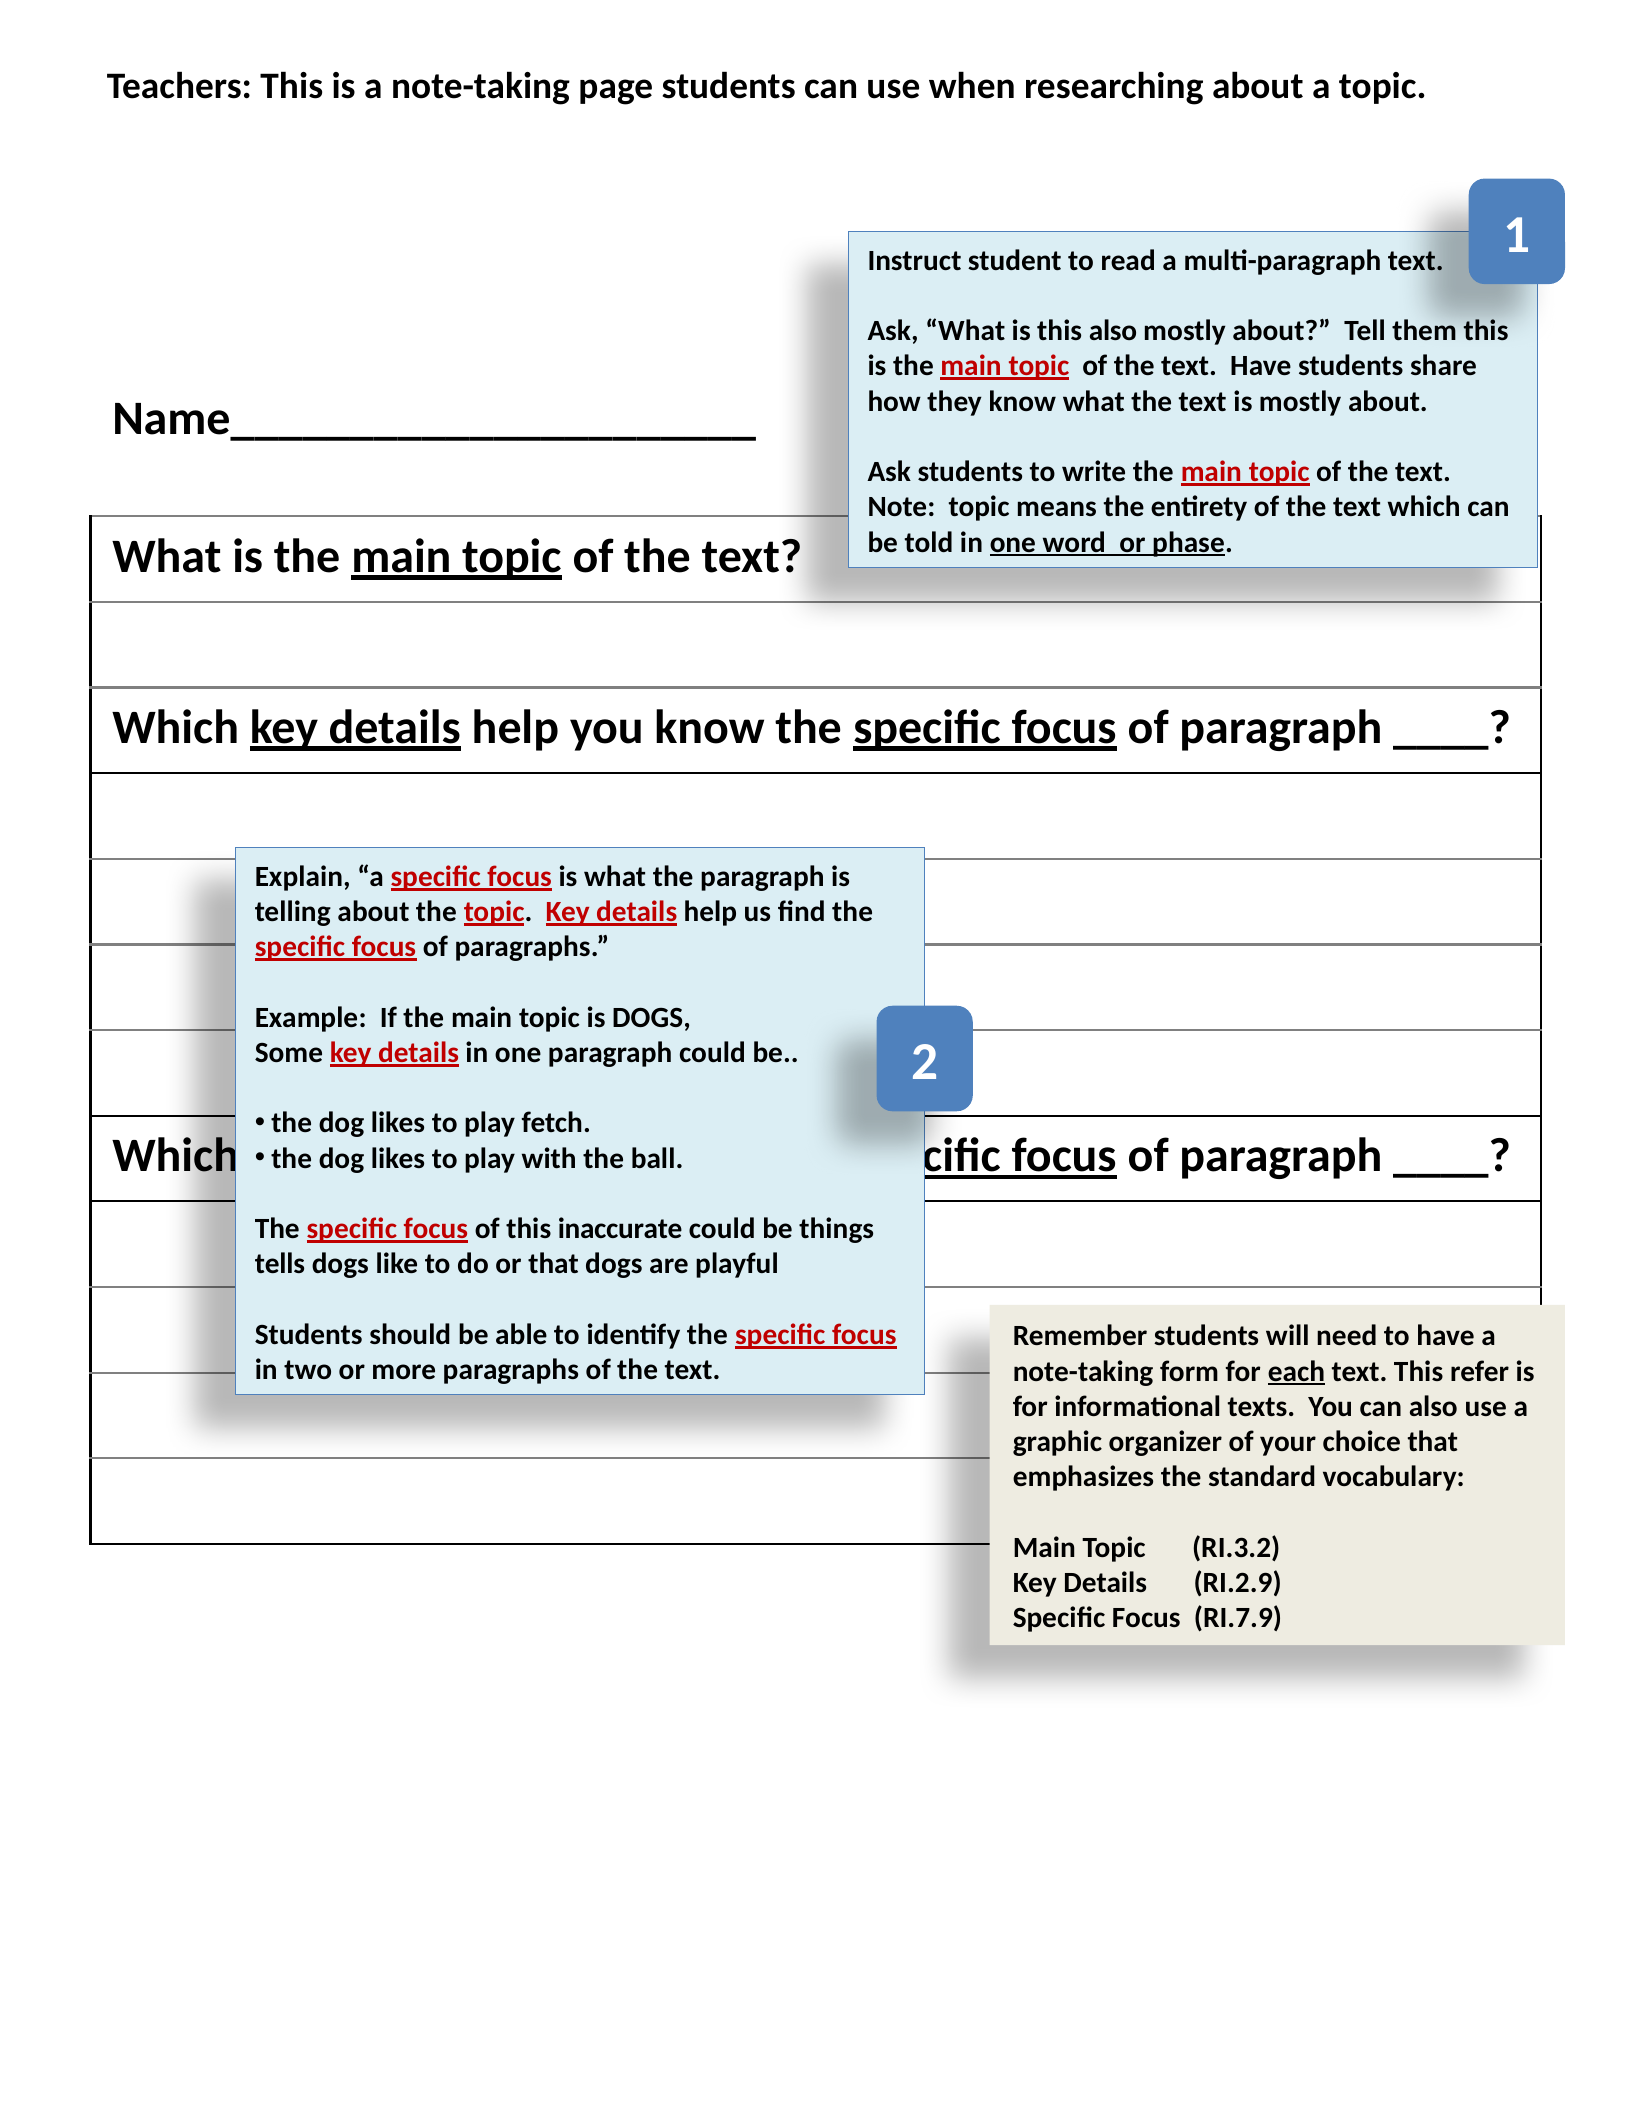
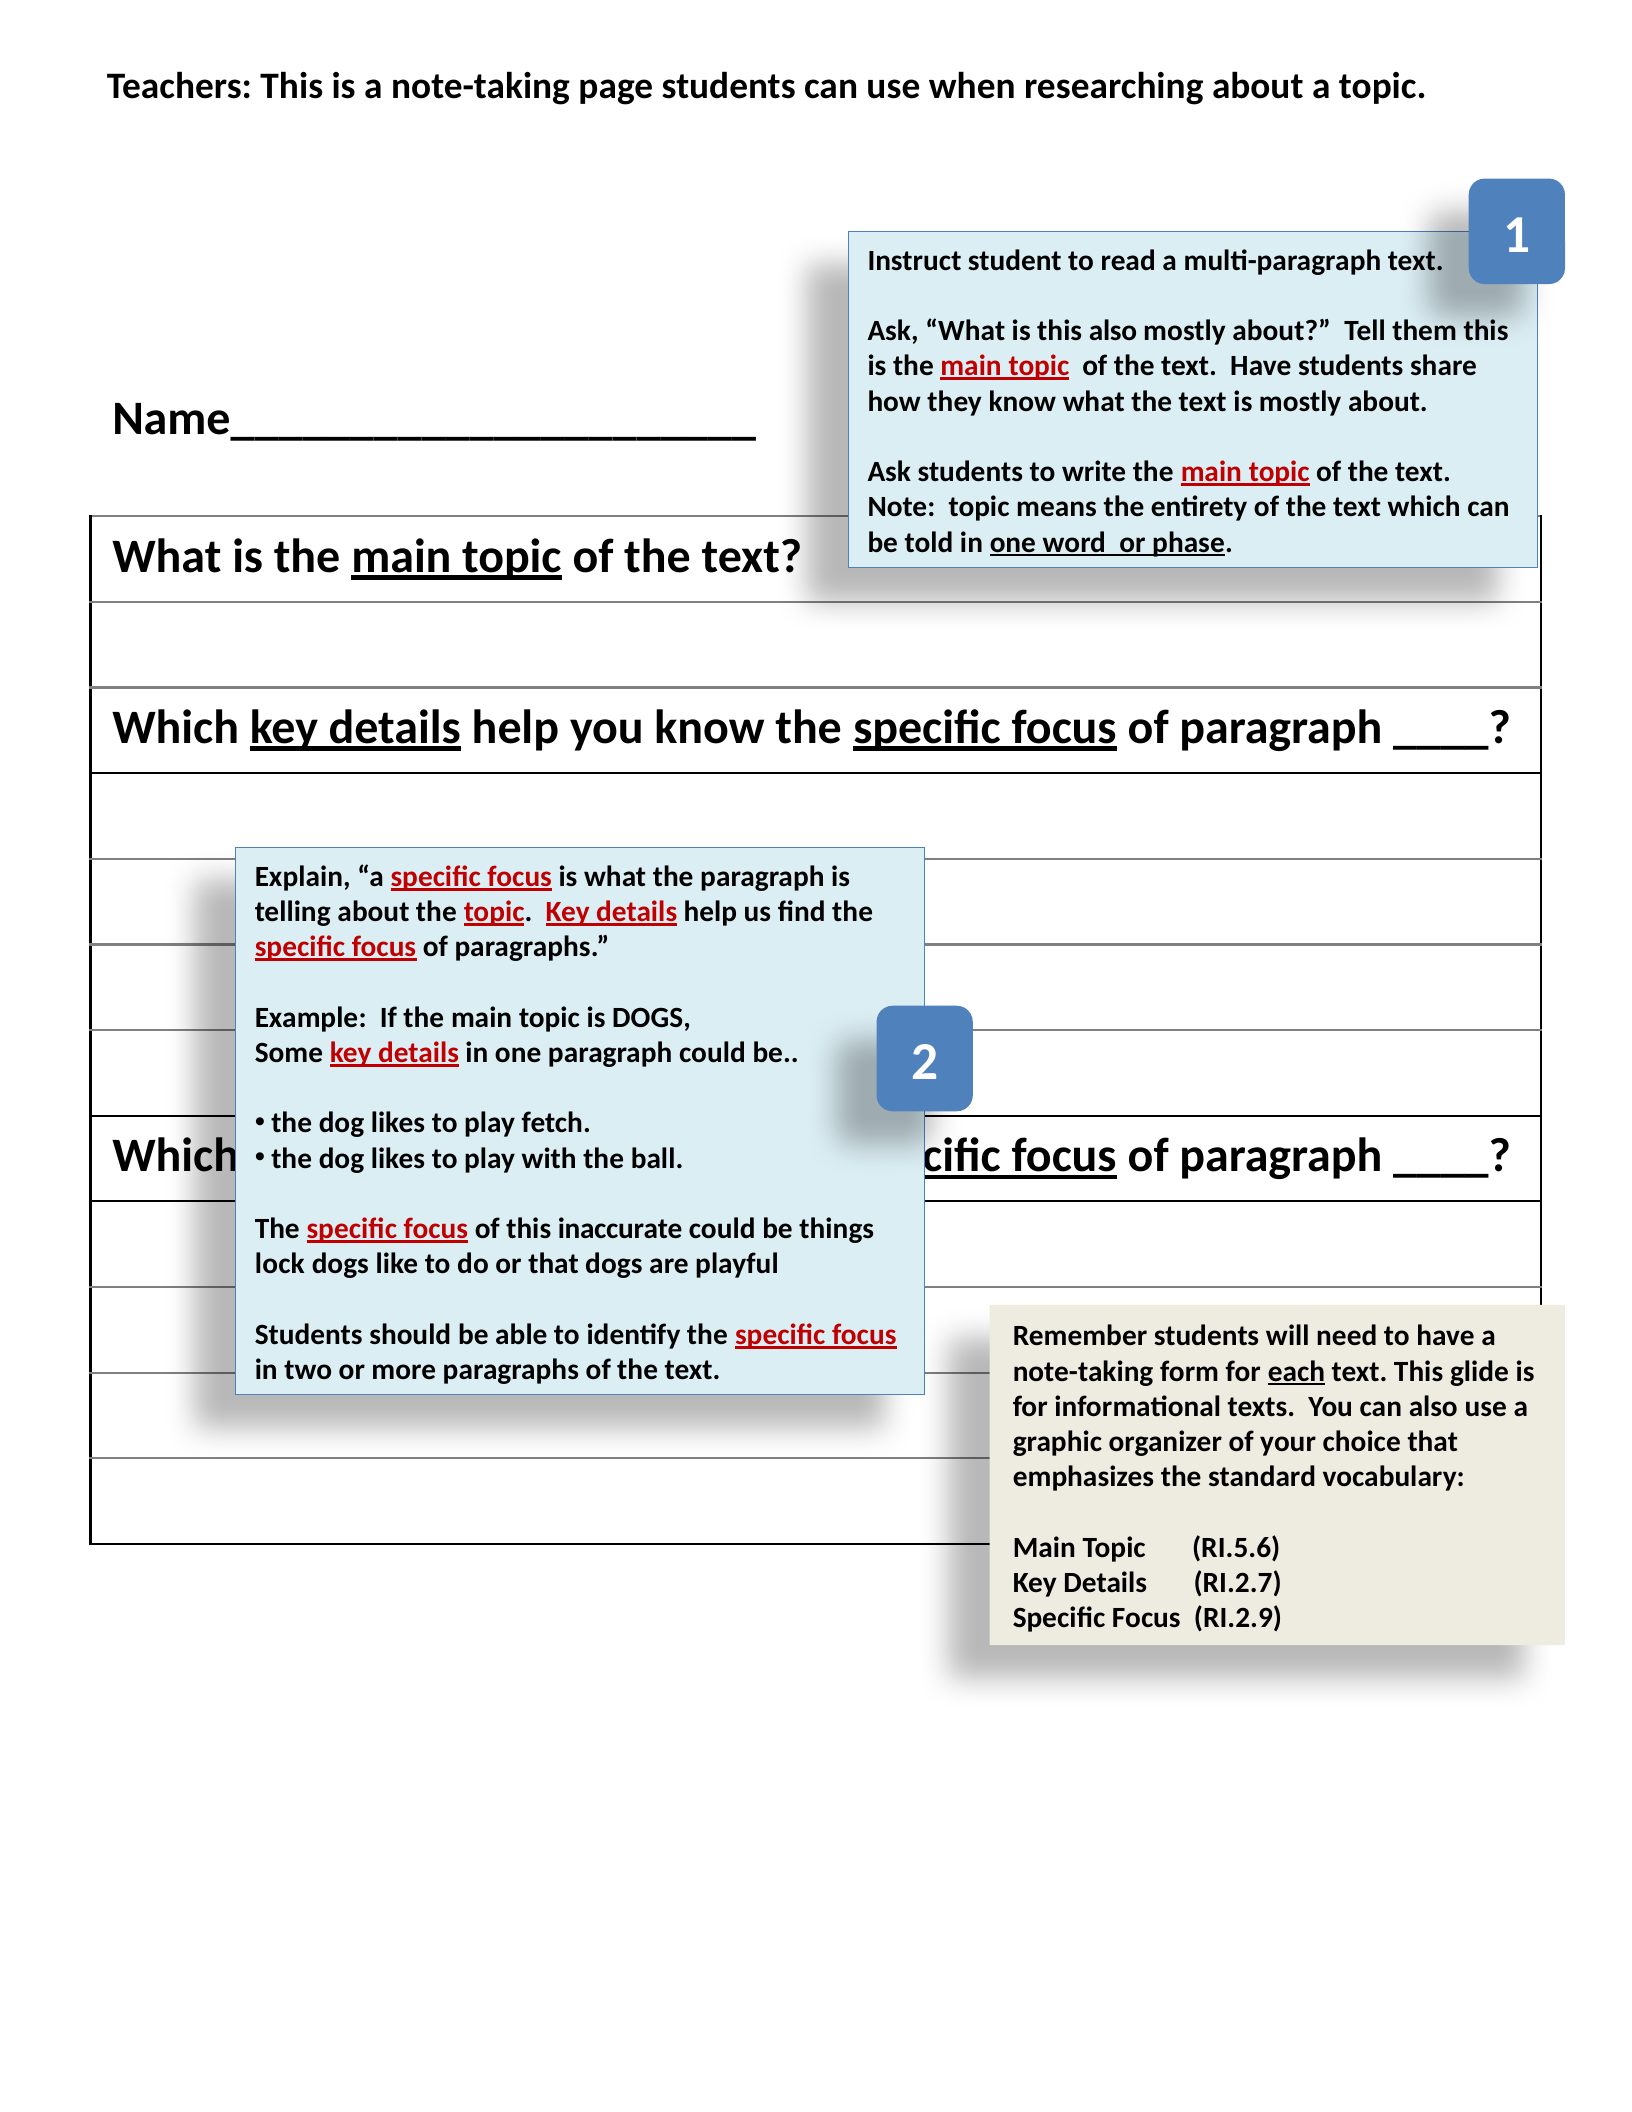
tells: tells -> lock (280, 1264)
refer: refer -> glide (1479, 1371)
RI.3.2: RI.3.2 -> RI.5.6 (1236, 1547)
RI.2.9: RI.2.9 -> RI.2.7 (1238, 1583)
RI.7.9: RI.7.9 -> RI.2.9 (1238, 1618)
